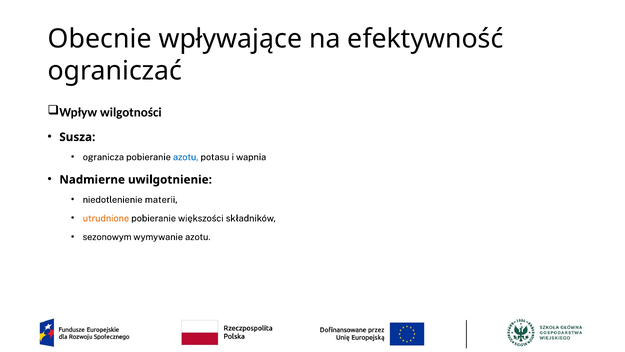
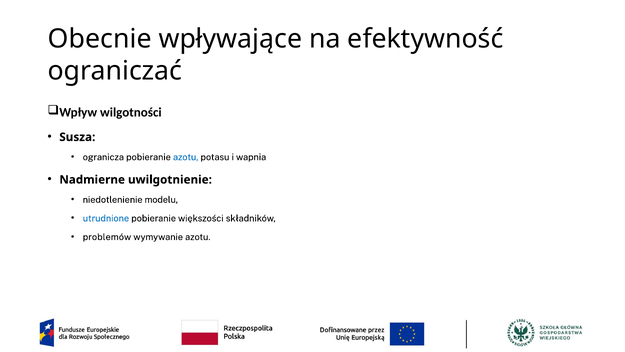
materii: materii -> modelu (161, 199)
utrudnione colour: orange -> blue (106, 218)
sezonowym: sezonowym -> problemów (107, 237)
